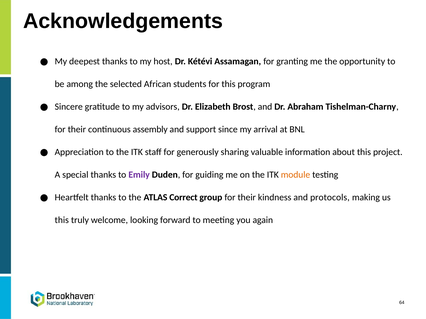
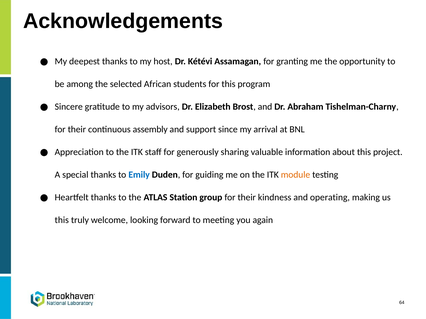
Emily colour: purple -> blue (139, 175)
Correct: Correct -> Station (183, 198)
protocols: protocols -> operating (330, 198)
